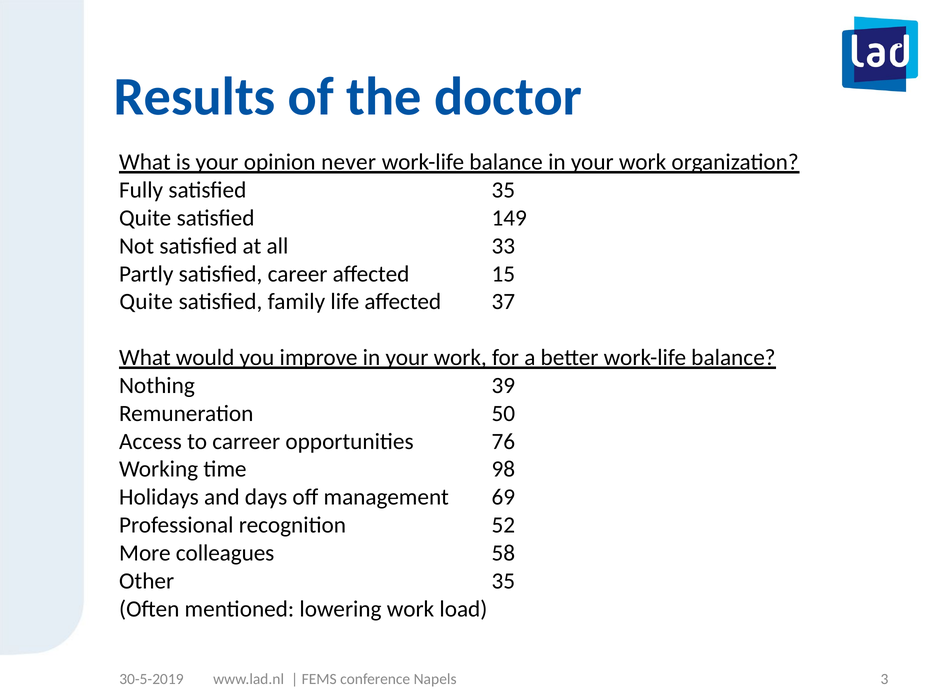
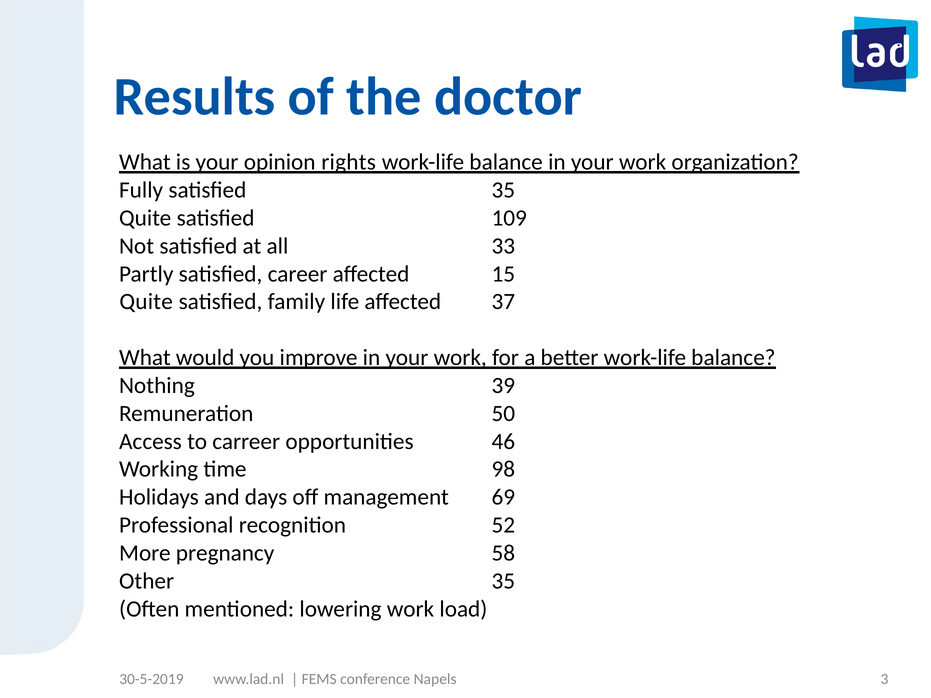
never: never -> rights (349, 162)
149: 149 -> 109 (509, 218)
76: 76 -> 46 (503, 442)
colleagues: colleagues -> pregnancy (225, 553)
